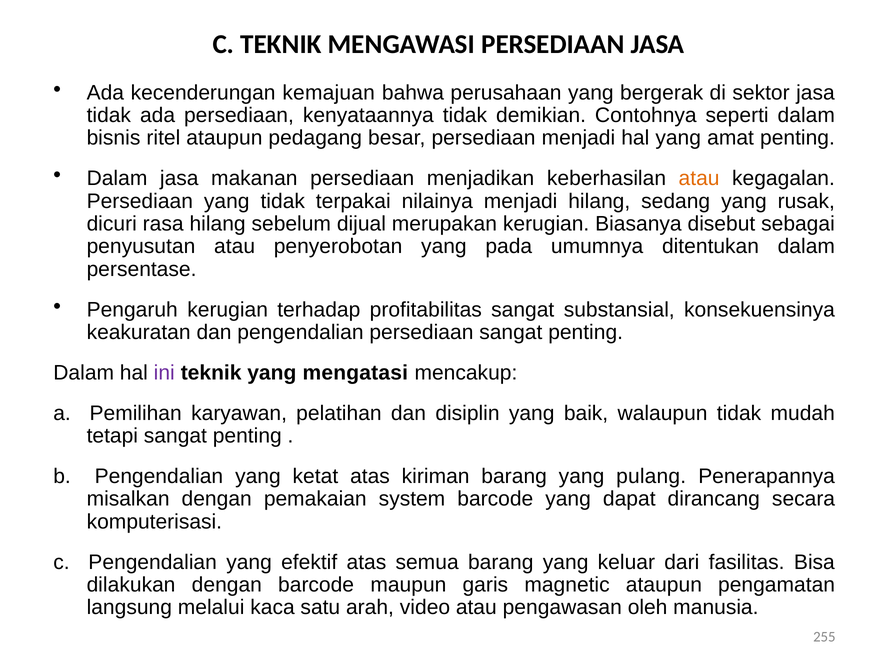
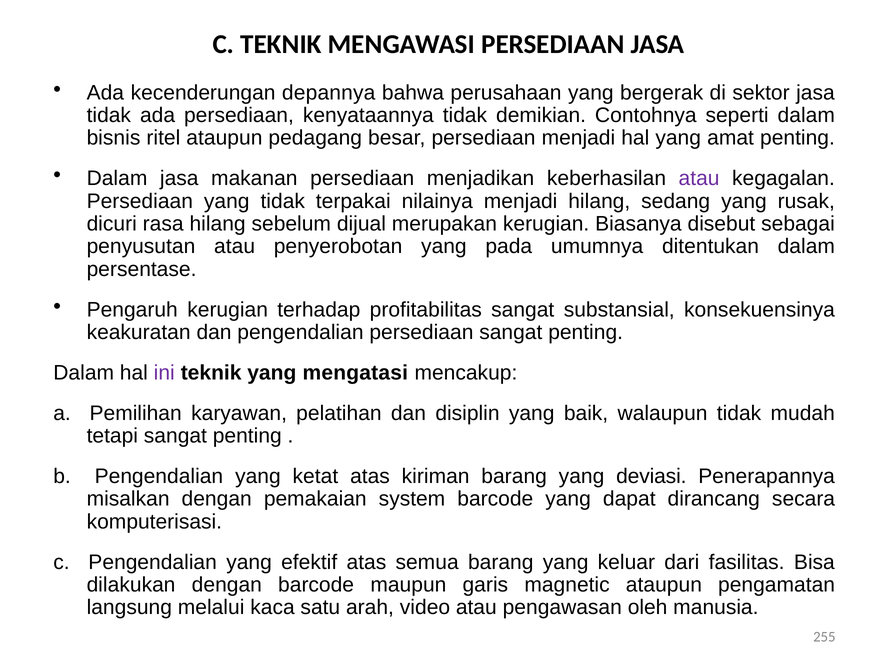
kemajuan: kemajuan -> depannya (329, 93)
atau colour: orange -> purple (699, 178)
pulang: pulang -> deviasi (651, 476)
